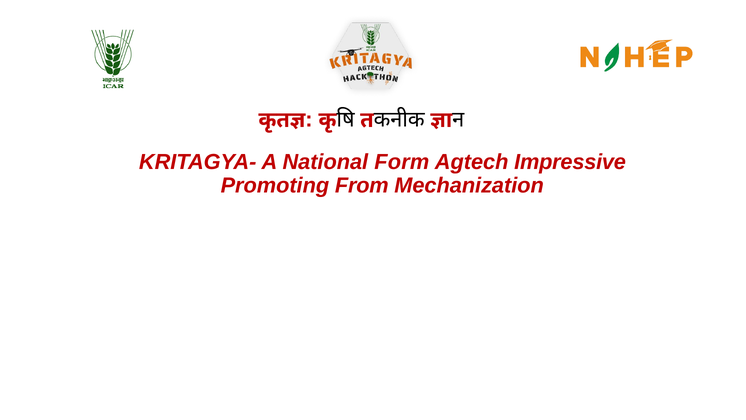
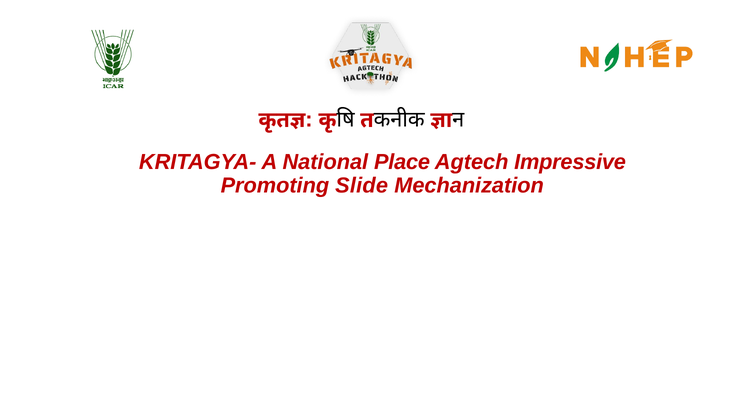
Form: Form -> Place (402, 162)
From: From -> Slide (362, 185)
